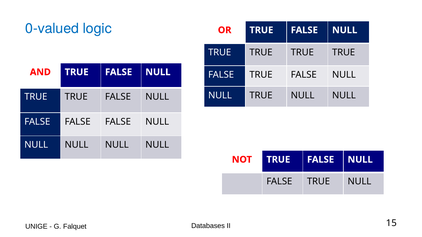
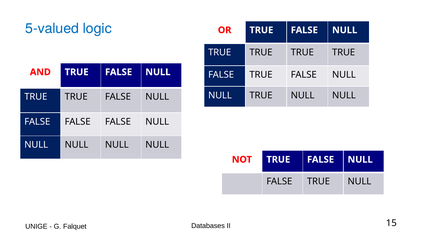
0-valued: 0-valued -> 5-valued (52, 29)
